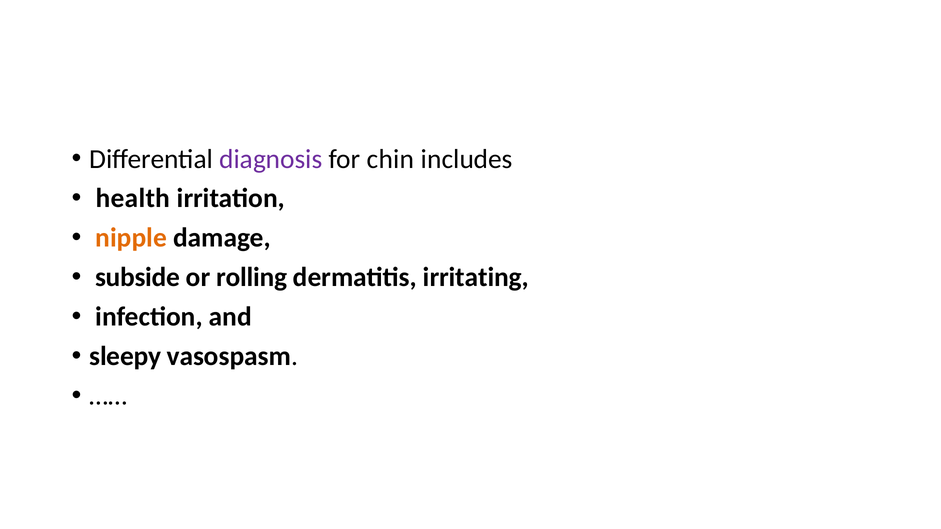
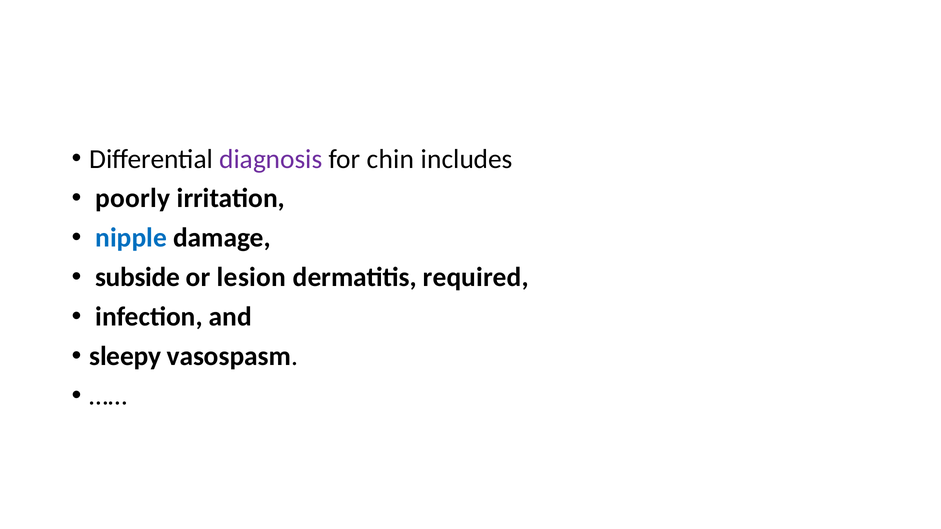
health: health -> poorly (133, 199)
nipple colour: orange -> blue (131, 238)
rolling: rolling -> lesion (251, 277)
irritating: irritating -> required (476, 277)
